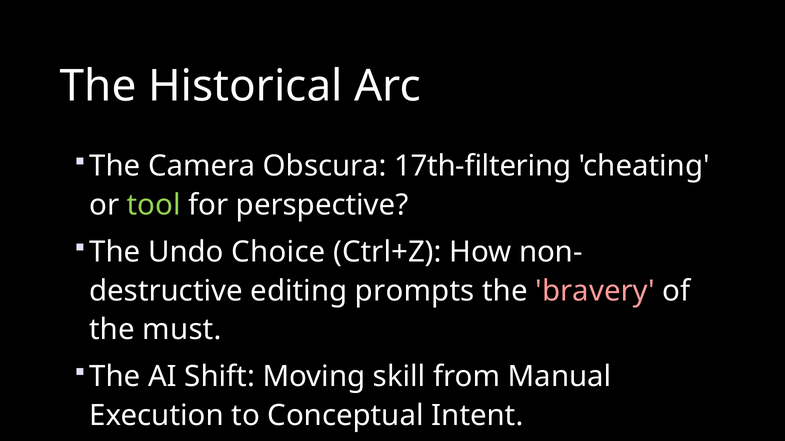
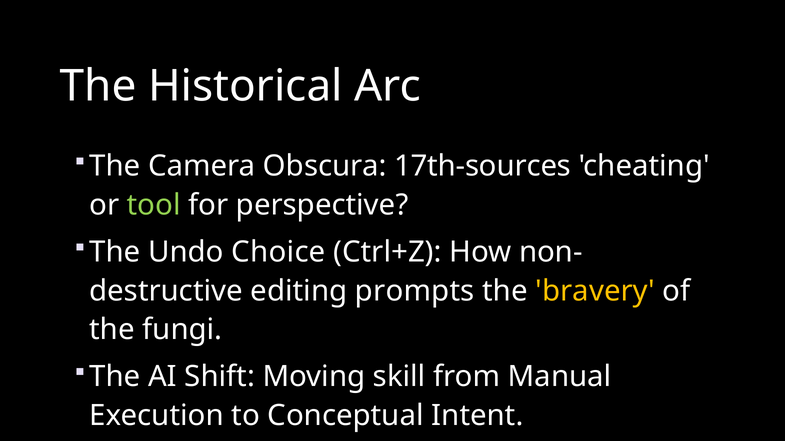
17th-filtering: 17th-filtering -> 17th-sources (483, 166)
bravery colour: pink -> yellow (595, 291)
must: must -> fungi (182, 330)
